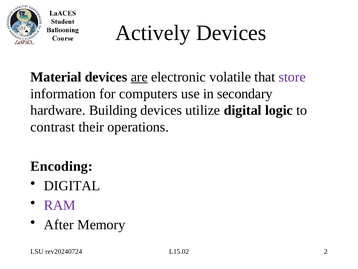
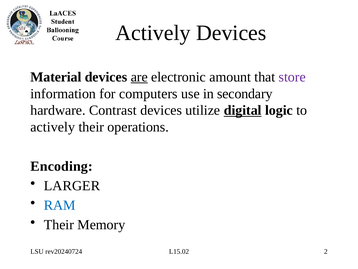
volatile: volatile -> amount (230, 77)
Building: Building -> Contrast (113, 110)
digital underline: none -> present (243, 110)
contrast: contrast -> actively (53, 127)
DIGITAL: DIGITAL -> LARGER (72, 185)
RAM colour: purple -> blue (60, 205)
After: After -> Their (59, 224)
